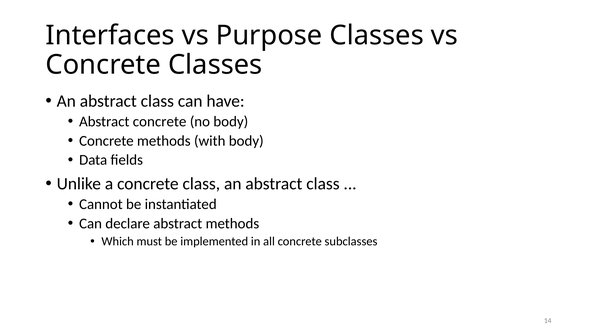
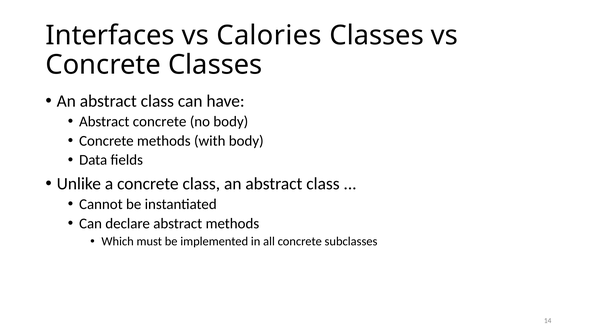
Purpose: Purpose -> Calories (269, 35)
